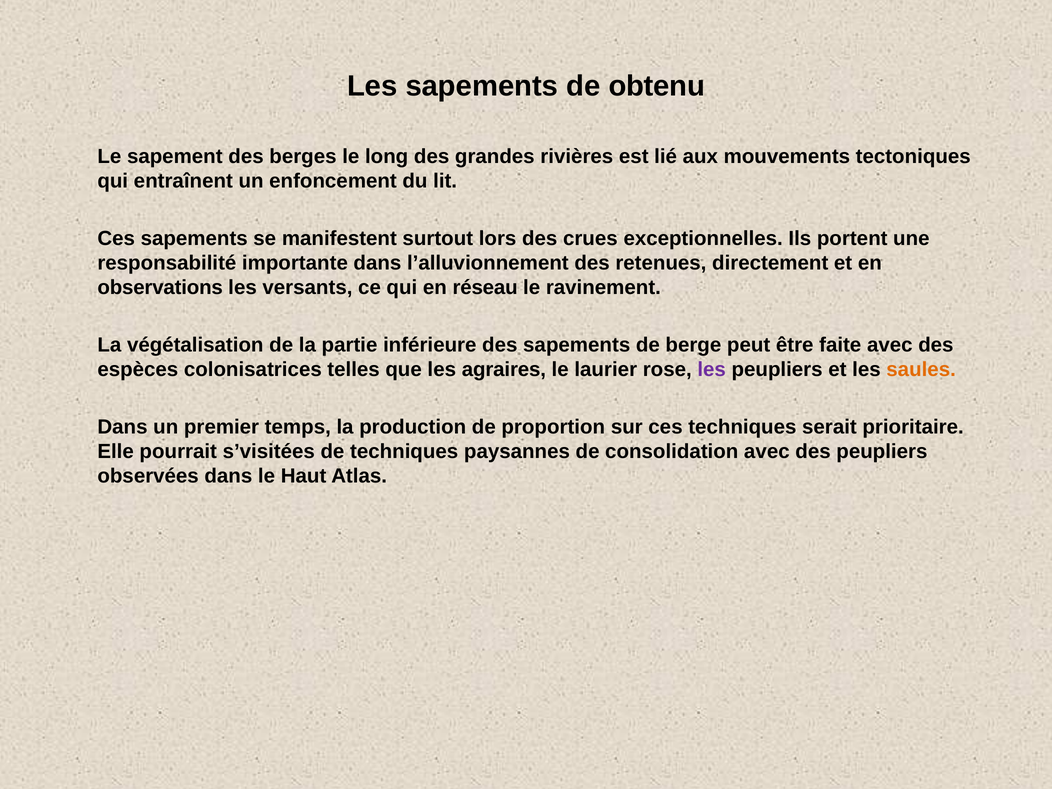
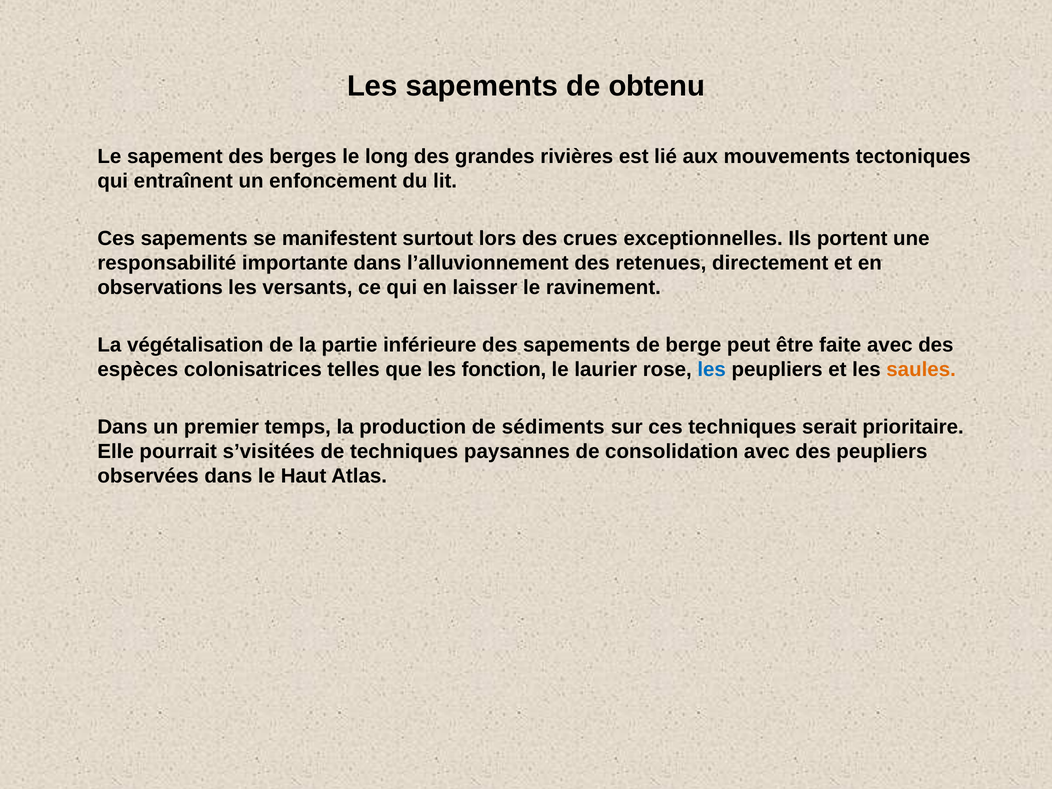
réseau: réseau -> laisser (485, 288)
agraires: agraires -> fonction (504, 370)
les colour: purple -> blue (712, 370)
proportion: proportion -> sédiments (553, 427)
